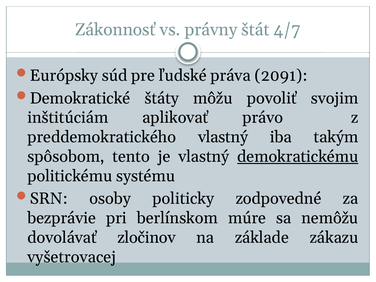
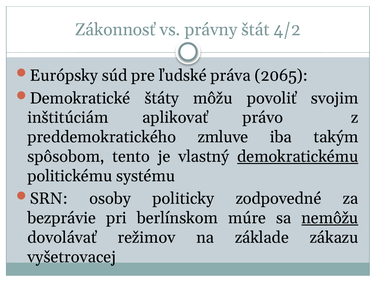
4/7: 4/7 -> 4/2 (287, 30)
2091: 2091 -> 2065 (281, 75)
preddemokratického vlastný: vlastný -> zmluve (223, 137)
nemôžu underline: none -> present (330, 218)
zločinov: zločinov -> režimov (146, 237)
